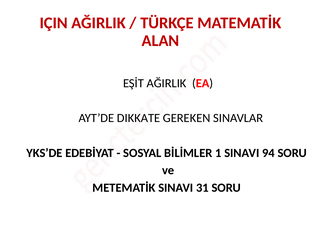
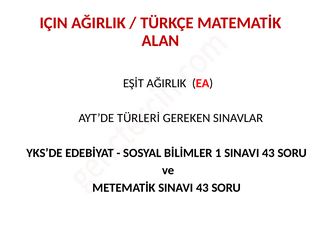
DIKKATE: DIKKATE -> TÜRLERİ (139, 118)
1 SINAVI 94: 94 -> 43 (268, 153)
METEMATİK SINAVI 31: 31 -> 43 (202, 188)
